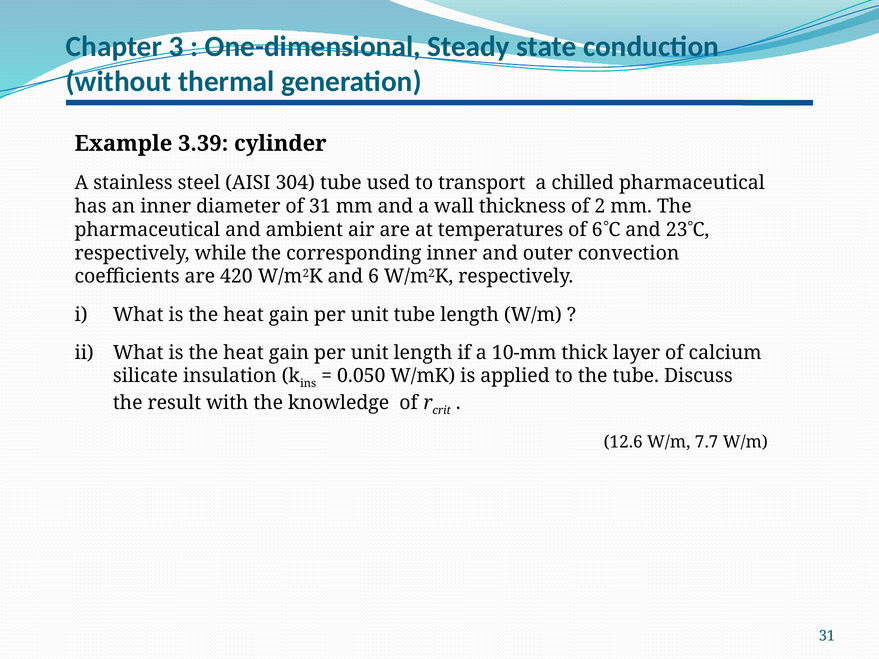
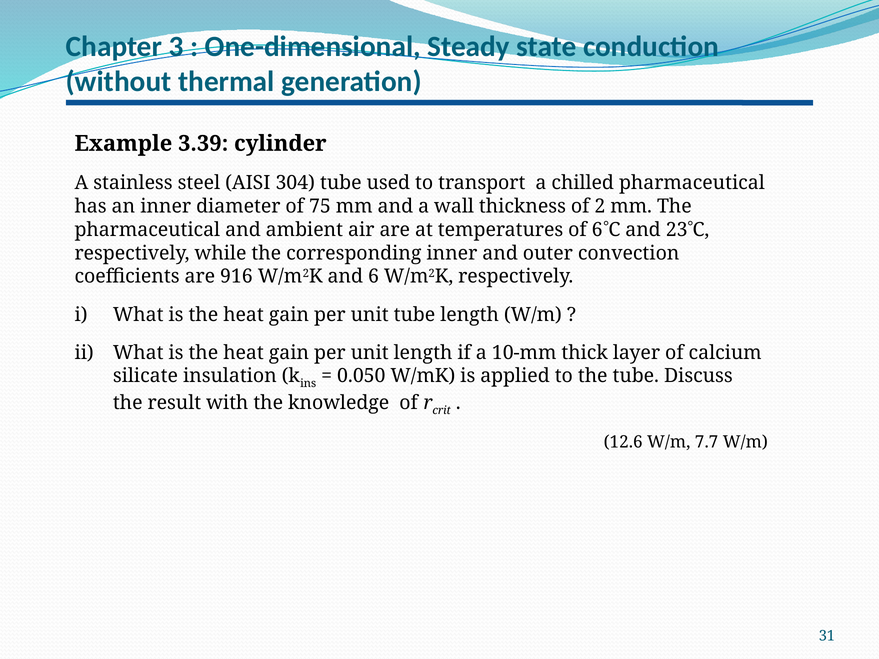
of 31: 31 -> 75 (320, 206)
420: 420 -> 916 (236, 277)
